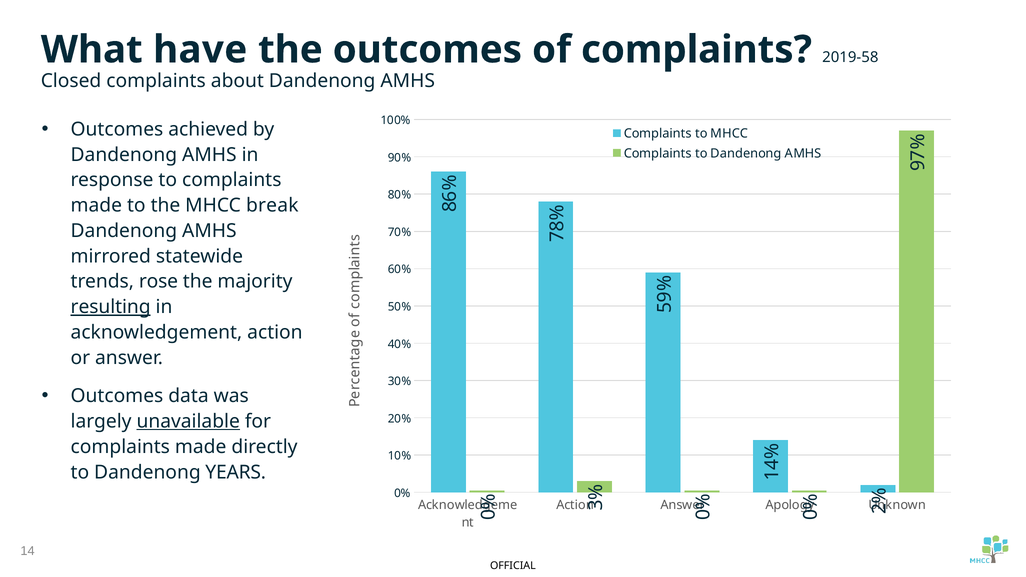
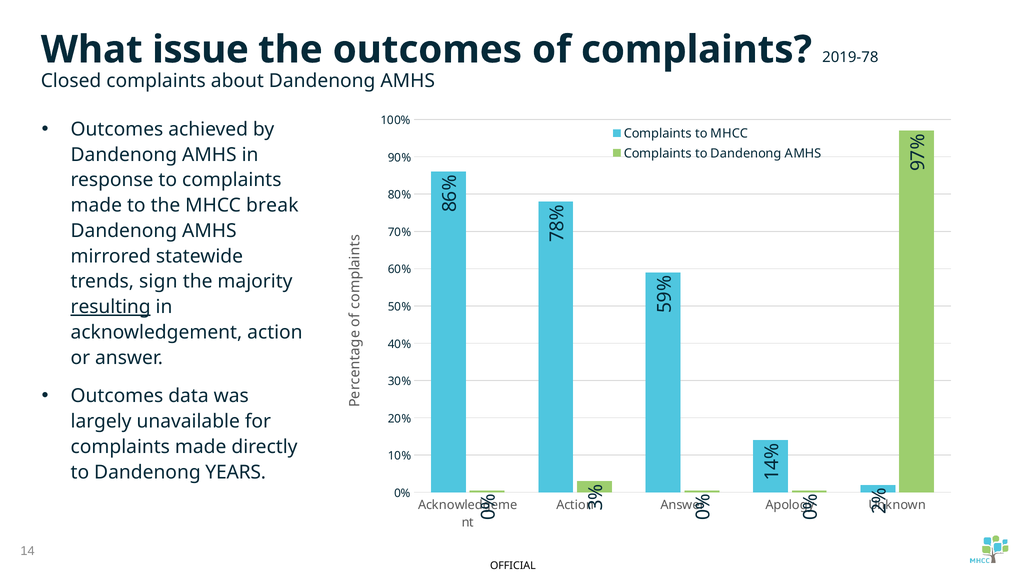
have: have -> issue (201, 50)
2019-58: 2019-58 -> 2019-78 (850, 57)
rose: rose -> sign (158, 282)
unavailable underline: present -> none (188, 421)
